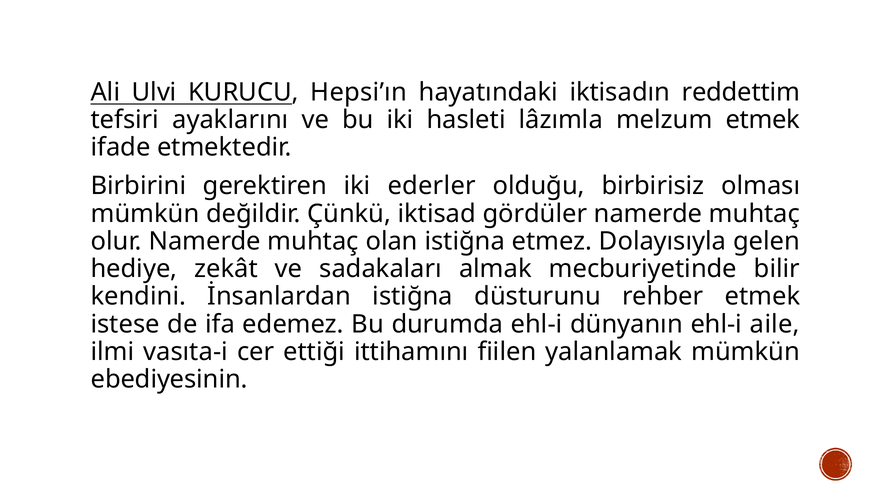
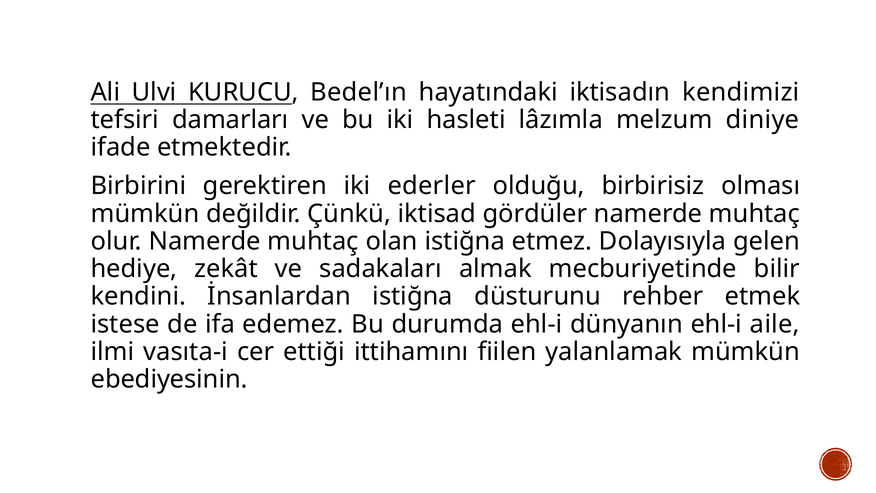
Hepsi’ın: Hepsi’ın -> Bedel’ın (359, 92)
reddettim: reddettim -> kendimizi (741, 92)
ayaklarını: ayaklarını -> damarları (230, 120)
melzum etmek: etmek -> diniye (763, 120)
